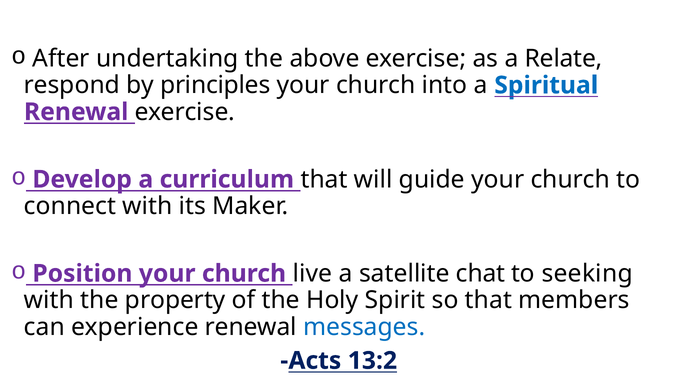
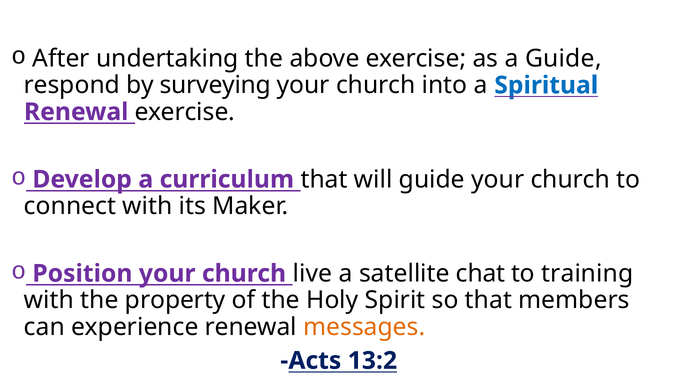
a Relate: Relate -> Guide (563, 59)
principles: principles -> surveying (215, 85)
seeking: seeking -> training (587, 273)
messages colour: blue -> orange (364, 327)
